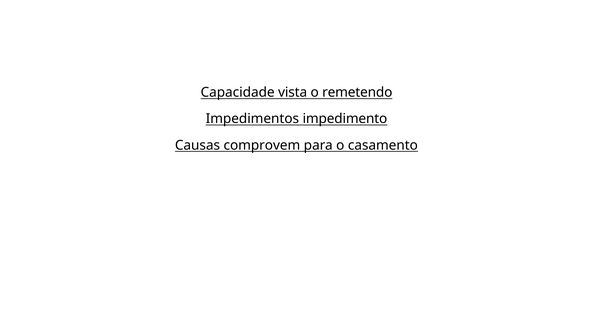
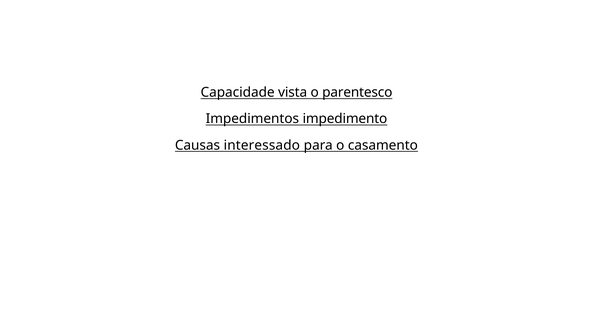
remetendo: remetendo -> parentesco (357, 92)
comprovem: comprovem -> interessado (262, 145)
